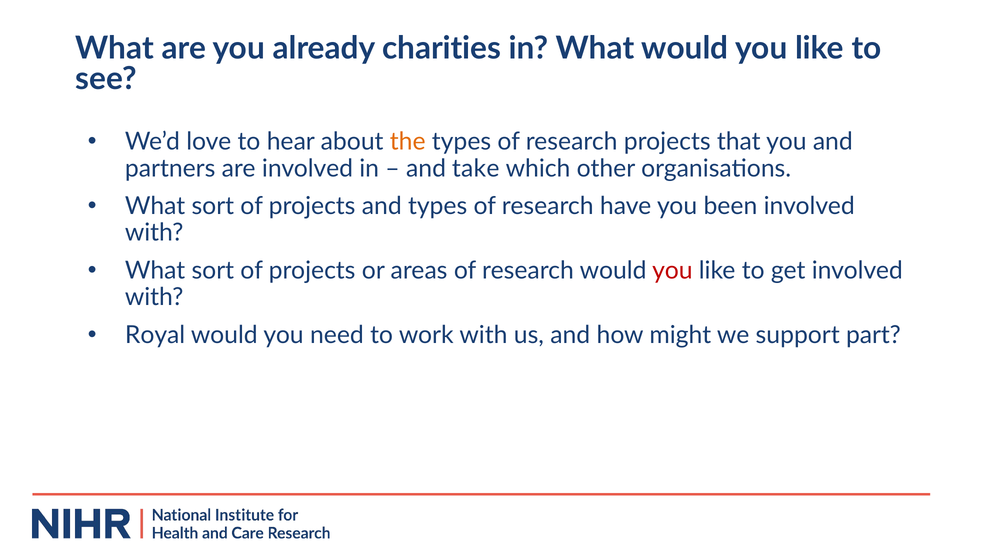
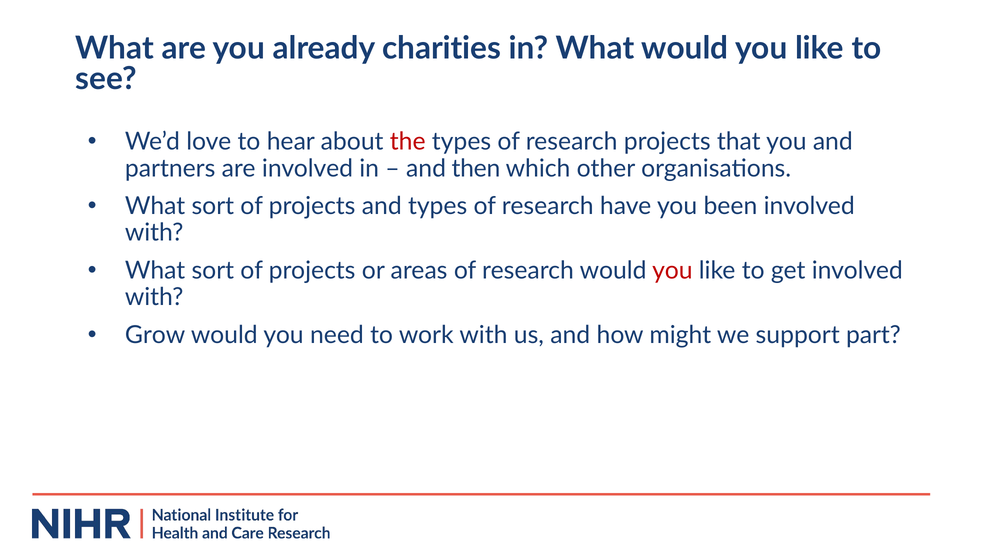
the colour: orange -> red (408, 142)
take: take -> then (476, 168)
Royal: Royal -> Grow (155, 335)
